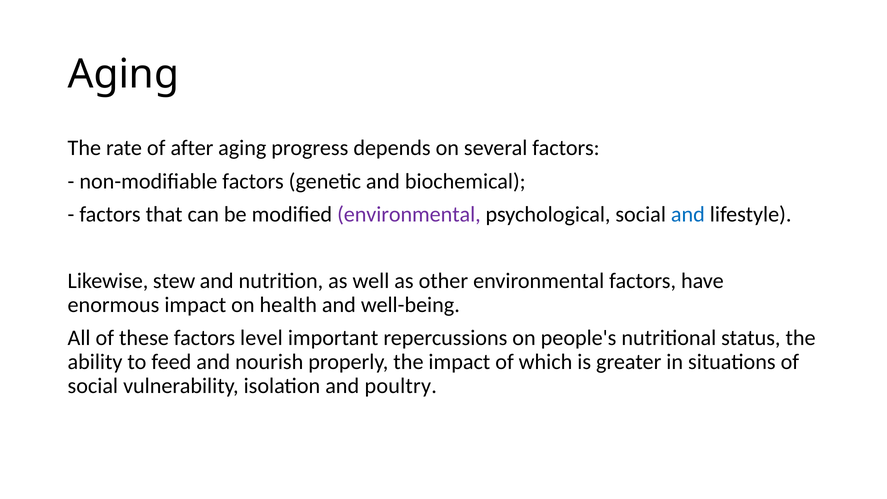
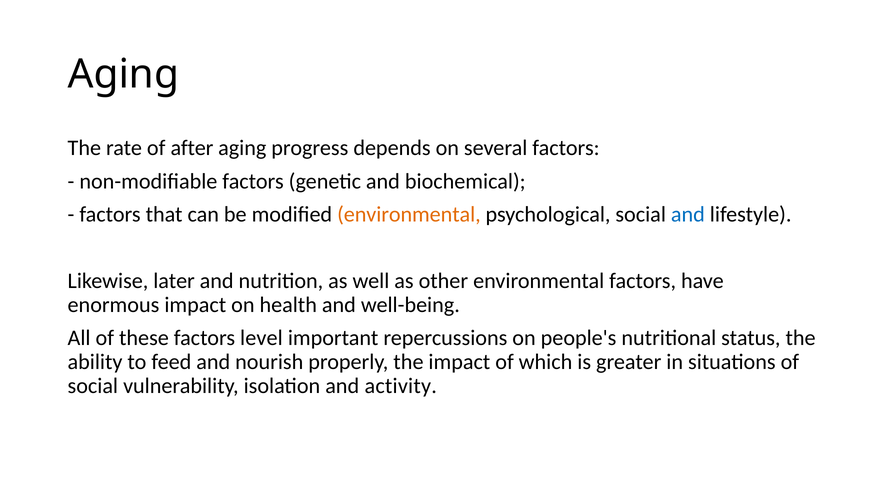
environmental colour: purple -> orange (409, 214)
stew: stew -> later (174, 281)
poultry: poultry -> activity (401, 386)
